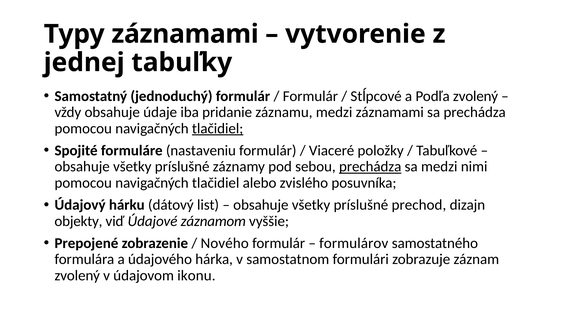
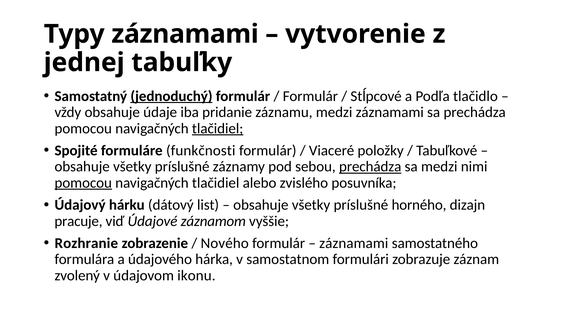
jednoduchý underline: none -> present (171, 96)
Podľa zvolený: zvolený -> tlačidlo (475, 96)
nastaveniu: nastaveniu -> funkčnosti (201, 150)
pomocou underline: none -> present (83, 183)
prechod: prechod -> horného (419, 205)
objekty: objekty -> pracuje (78, 221)
Prepojené: Prepojené -> Rozhranie (86, 243)
formulárov: formulárov -> záznamami (354, 243)
